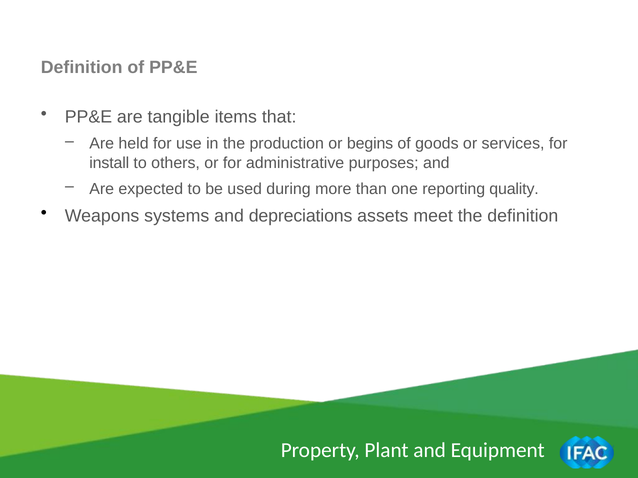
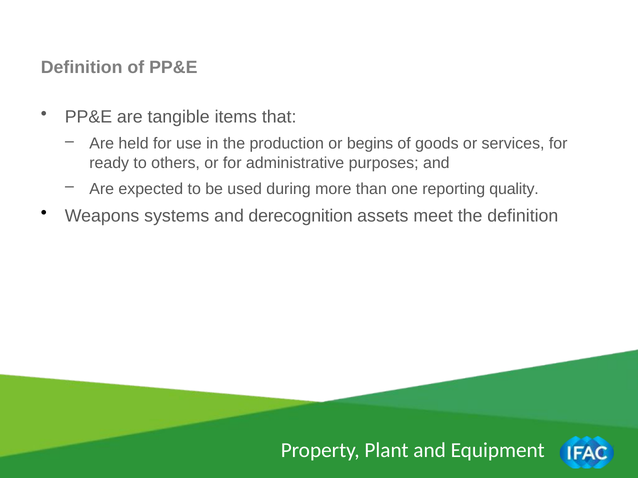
install: install -> ready (109, 163)
depreciations: depreciations -> derecognition (301, 216)
